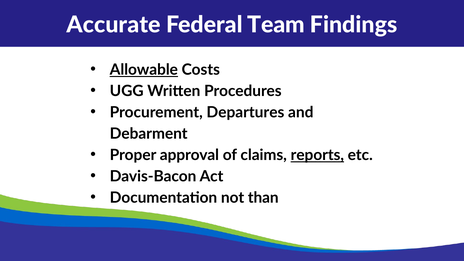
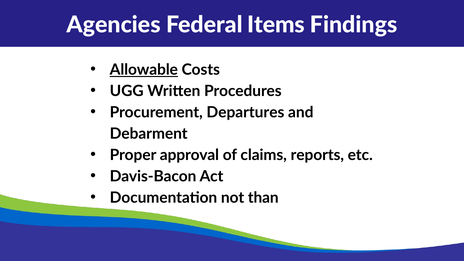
Accurate: Accurate -> Agencies (114, 25)
Team: Team -> Items (276, 25)
reports underline: present -> none (317, 155)
